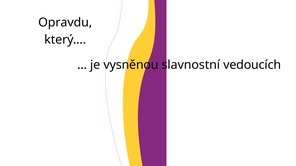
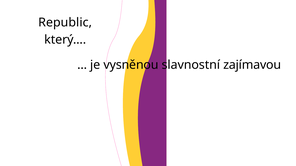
Opravdu: Opravdu -> Republic (65, 22)
vedoucích: vedoucích -> zajímavou (252, 65)
